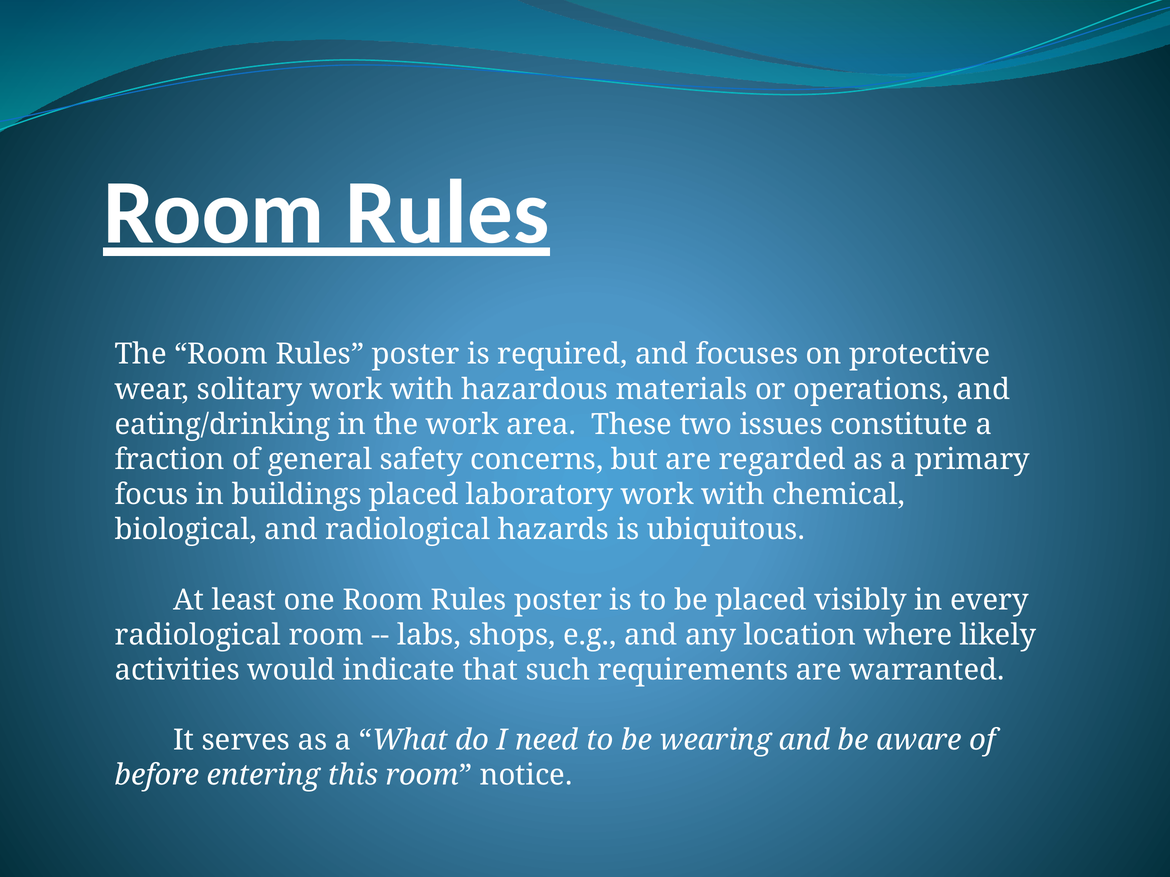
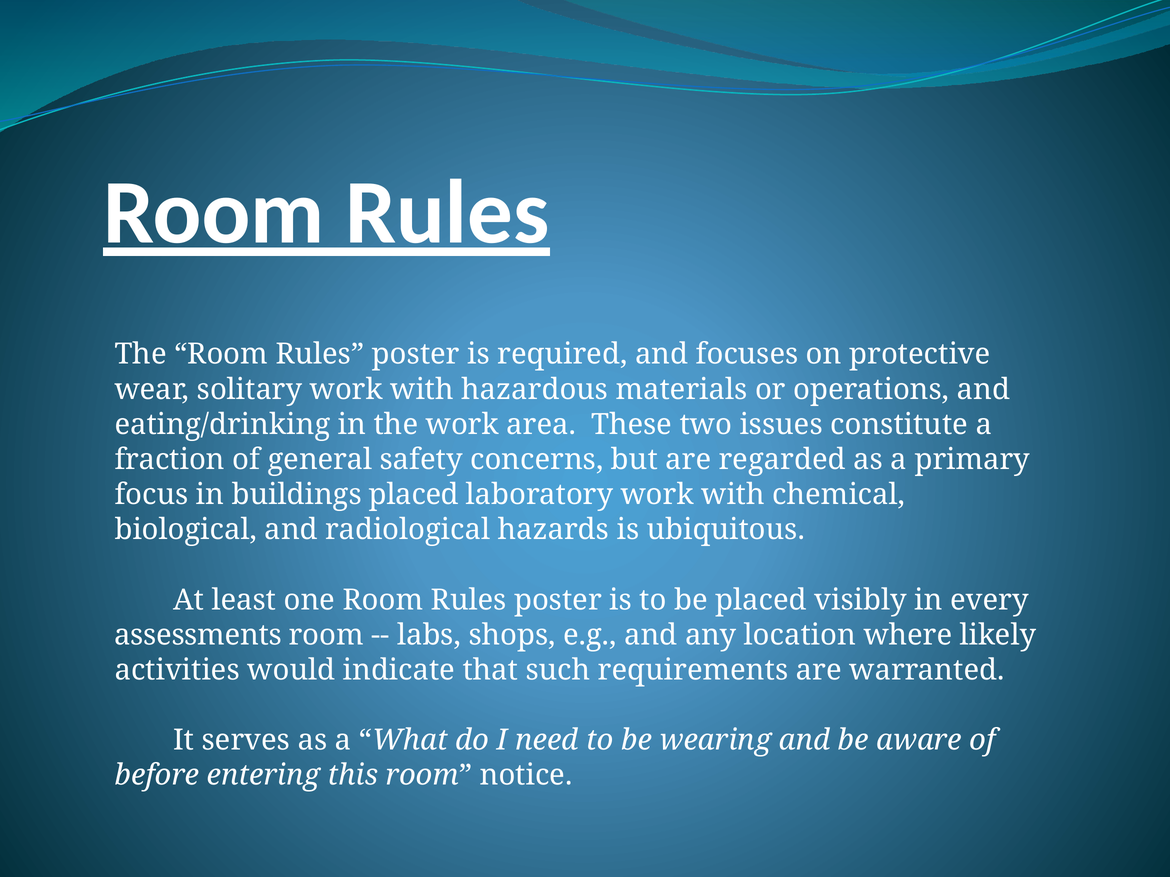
radiological: radiological -> assessments (198, 635)
